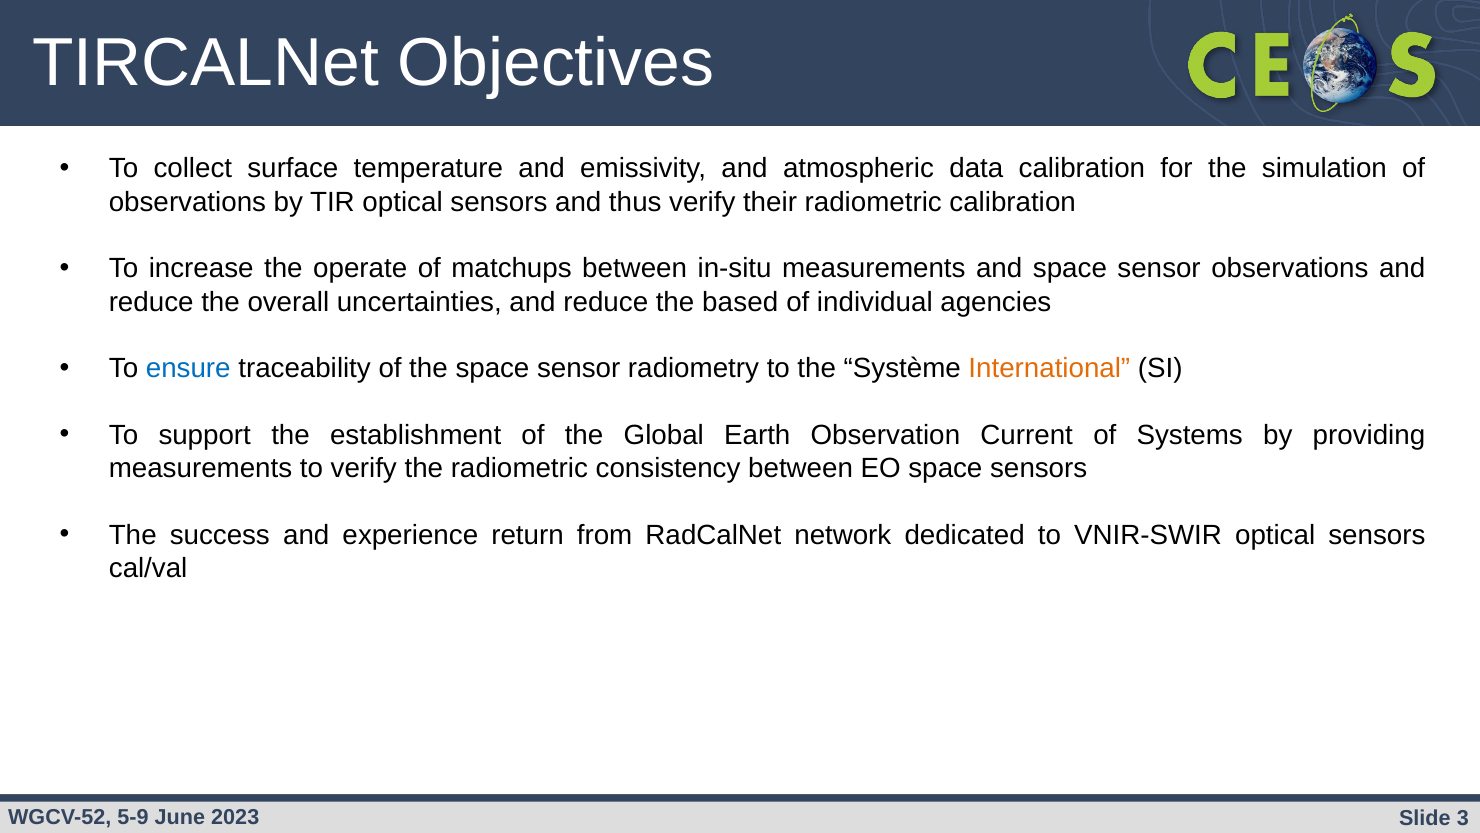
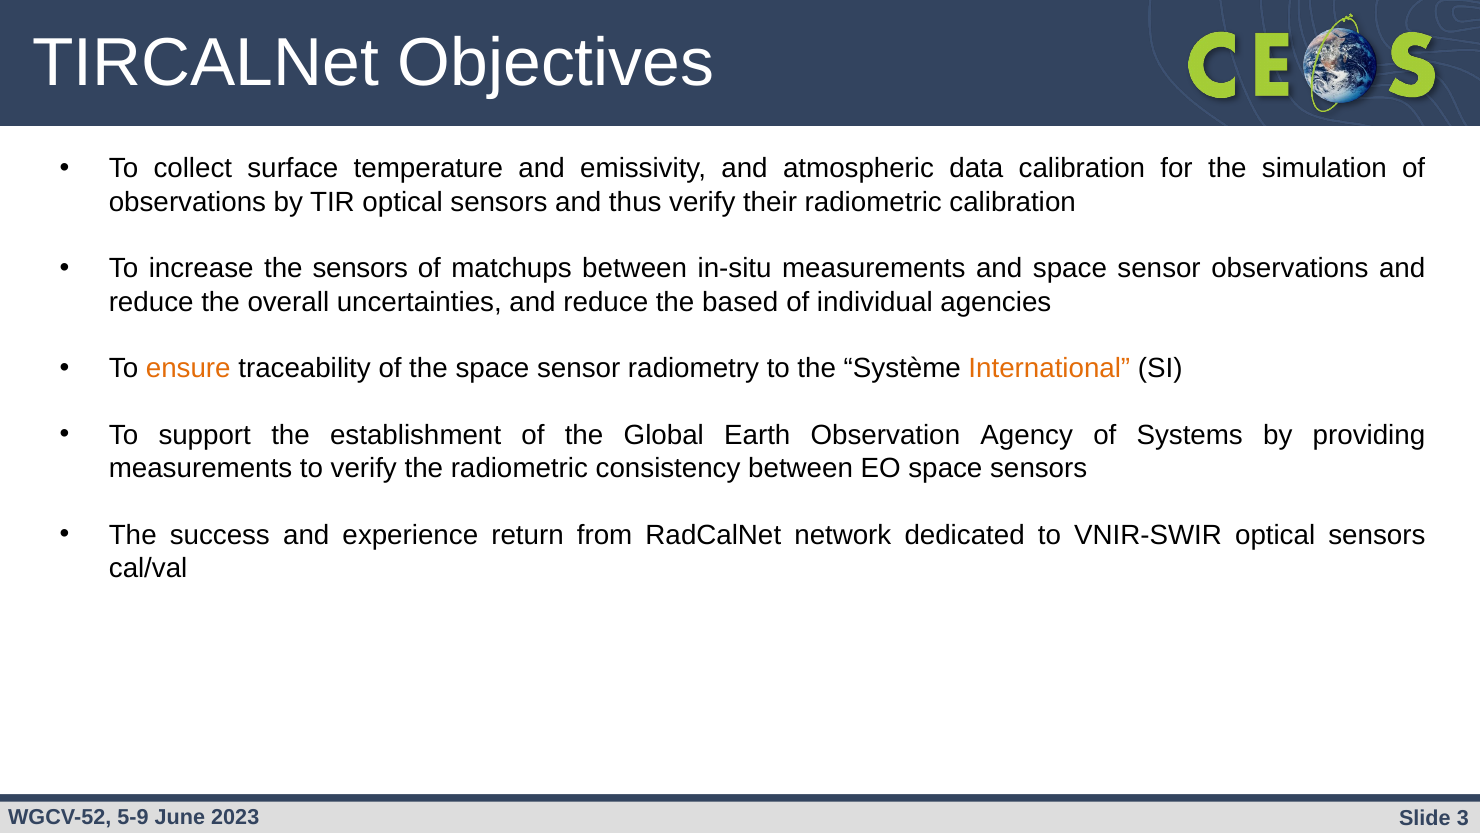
the operate: operate -> sensors (360, 269)
ensure colour: blue -> orange (188, 368)
Current: Current -> Agency (1027, 435)
